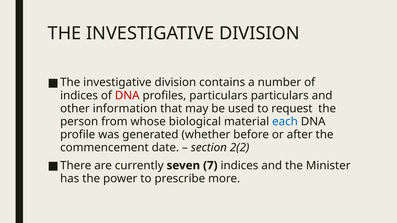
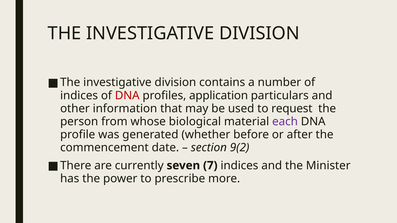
profiles particulars: particulars -> application (219, 96)
each colour: blue -> purple (285, 122)
2(2: 2(2 -> 9(2 (240, 148)
